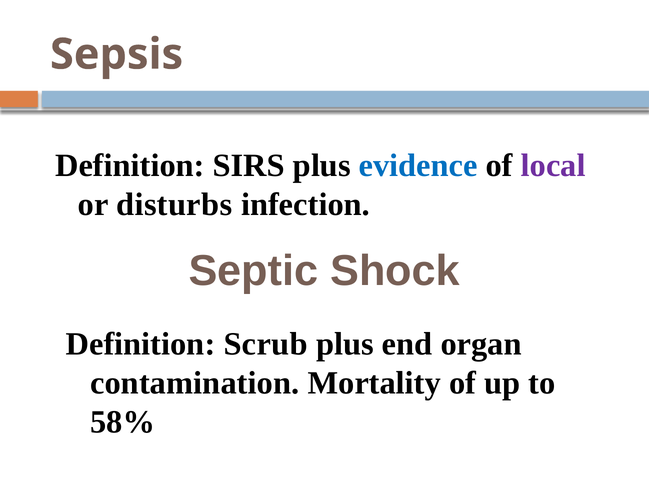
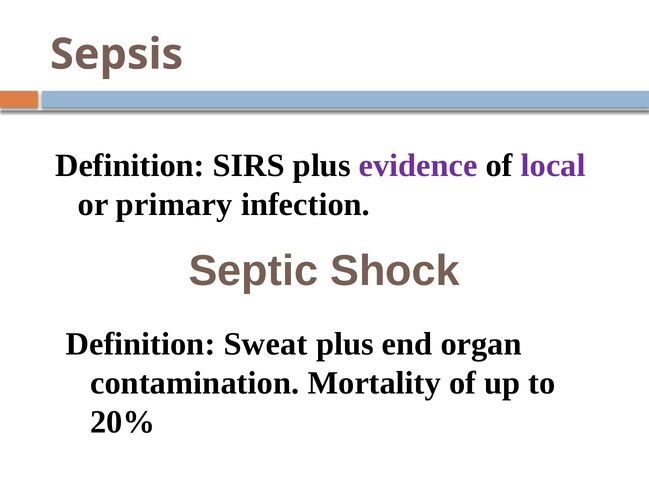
evidence colour: blue -> purple (418, 166)
disturbs: disturbs -> primary (174, 205)
Scrub: Scrub -> Sweat (266, 344)
58%: 58% -> 20% (123, 422)
